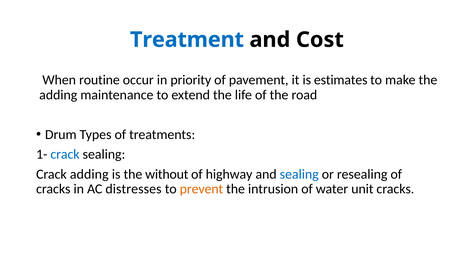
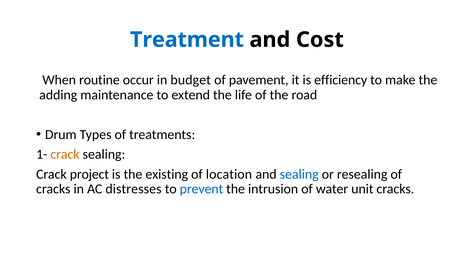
priority: priority -> budget (191, 80)
estimates: estimates -> efficiency (341, 80)
crack colour: blue -> orange (65, 155)
Crack adding: adding -> project (89, 175)
without: without -> existing (167, 175)
highway: highway -> location (229, 175)
prevent colour: orange -> blue (201, 190)
